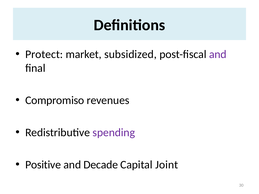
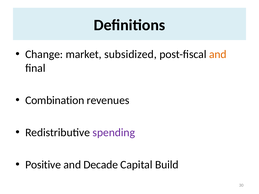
Protect: Protect -> Change (44, 54)
and colour: purple -> orange (218, 54)
Compromiso: Compromiso -> Combination (55, 100)
Joint: Joint -> Build (167, 165)
